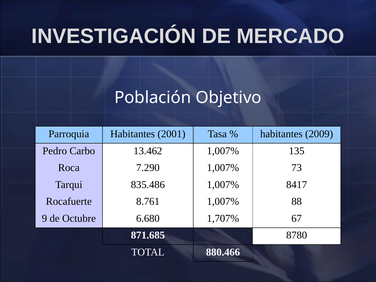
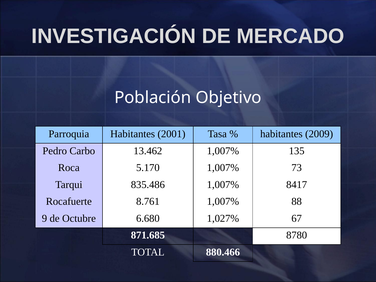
7.290: 7.290 -> 5.170 (148, 168)
1,707%: 1,707% -> 1,027% (223, 218)
